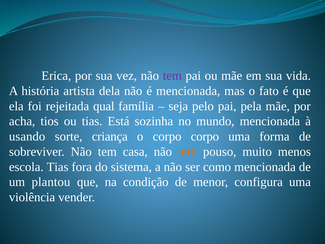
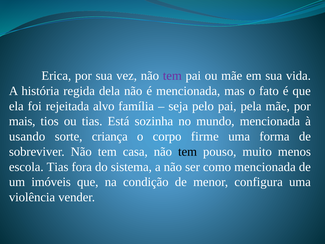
artista: artista -> regida (79, 91)
qual: qual -> alvo (104, 106)
acha: acha -> mais (22, 121)
corpo corpo: corpo -> firme (205, 136)
tem colour: orange -> black (188, 152)
plantou: plantou -> imóveis (51, 182)
